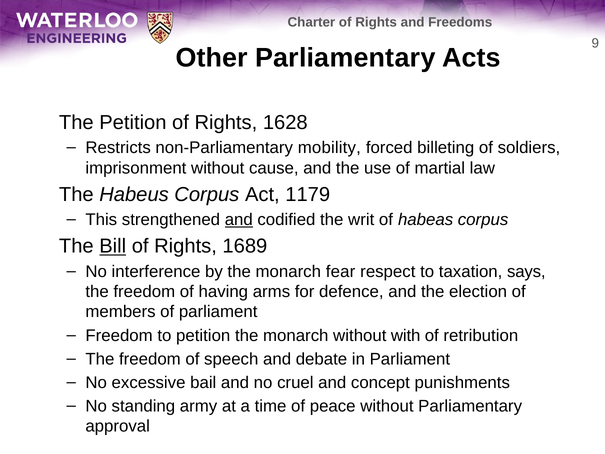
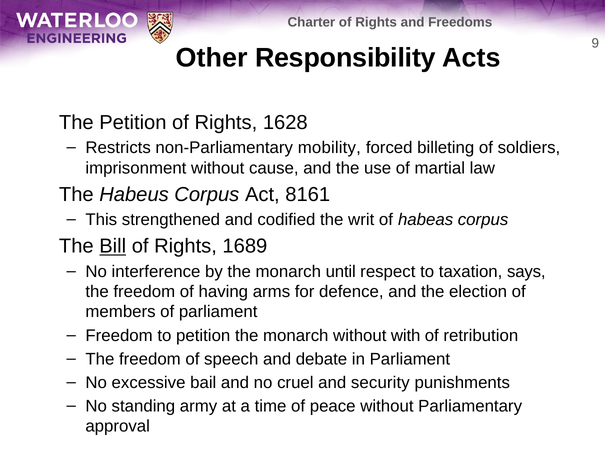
Other Parliamentary: Parliamentary -> Responsibility (345, 58)
1179: 1179 -> 8161 (308, 194)
and underline: present -> none (239, 220)
fear: fear -> until (341, 271)
concept: concept -> security (380, 382)
